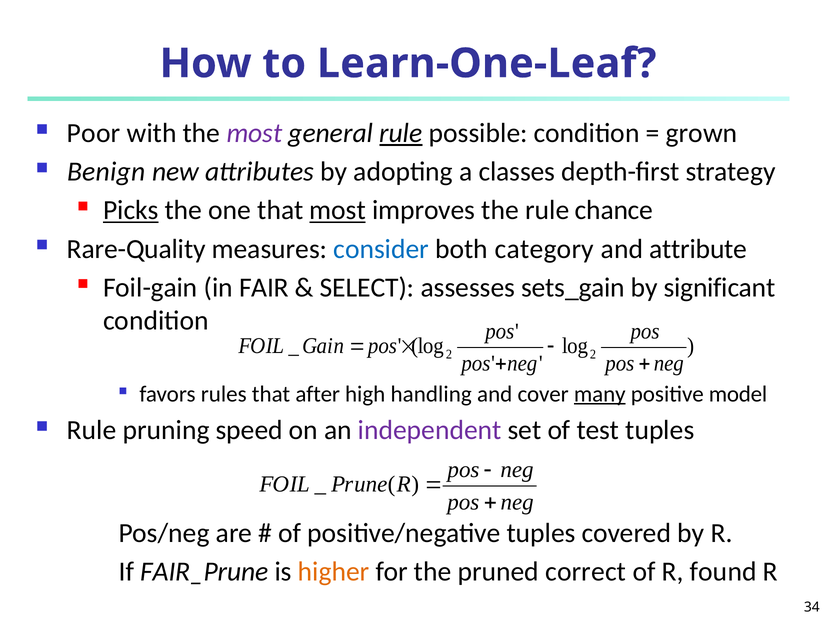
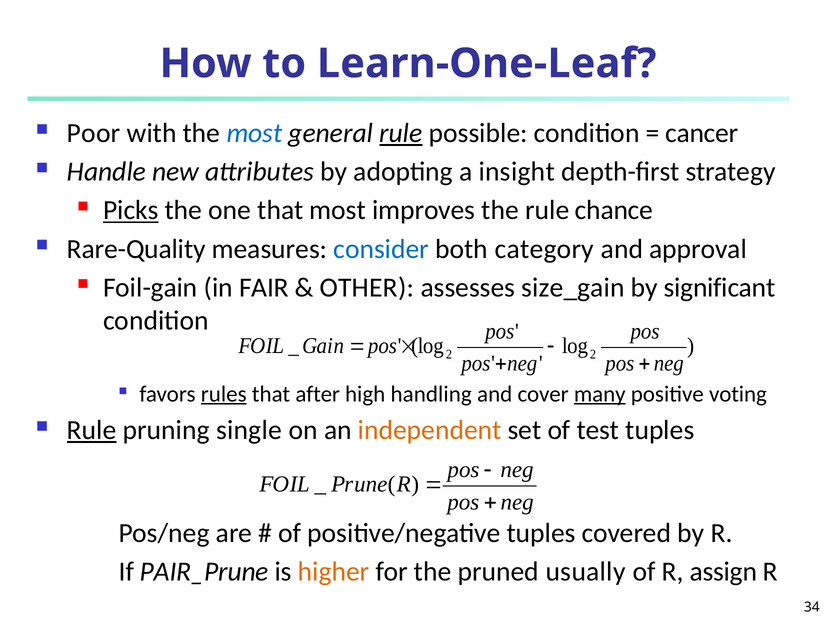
most colour: purple -> blue (254, 133)
grown: grown -> cancer (702, 133)
Benign: Benign -> Handle (106, 172)
classes: classes -> insight (517, 172)
most underline: present -> none (338, 210)
attribute: attribute -> approval (698, 249)
SELECT: SELECT -> OTHER (367, 288)
sets_gain: sets_gain -> size_gain (573, 288)
rules underline: none -> present (224, 394)
model: model -> voting (738, 394)
Rule underline: none -> present (92, 430)
speed: speed -> single (249, 430)
independent colour: purple -> orange (430, 430)
FAIR_Prune: FAIR_Prune -> PAIR_Prune (204, 572)
correct: correct -> usually (586, 572)
found: found -> assign (723, 572)
